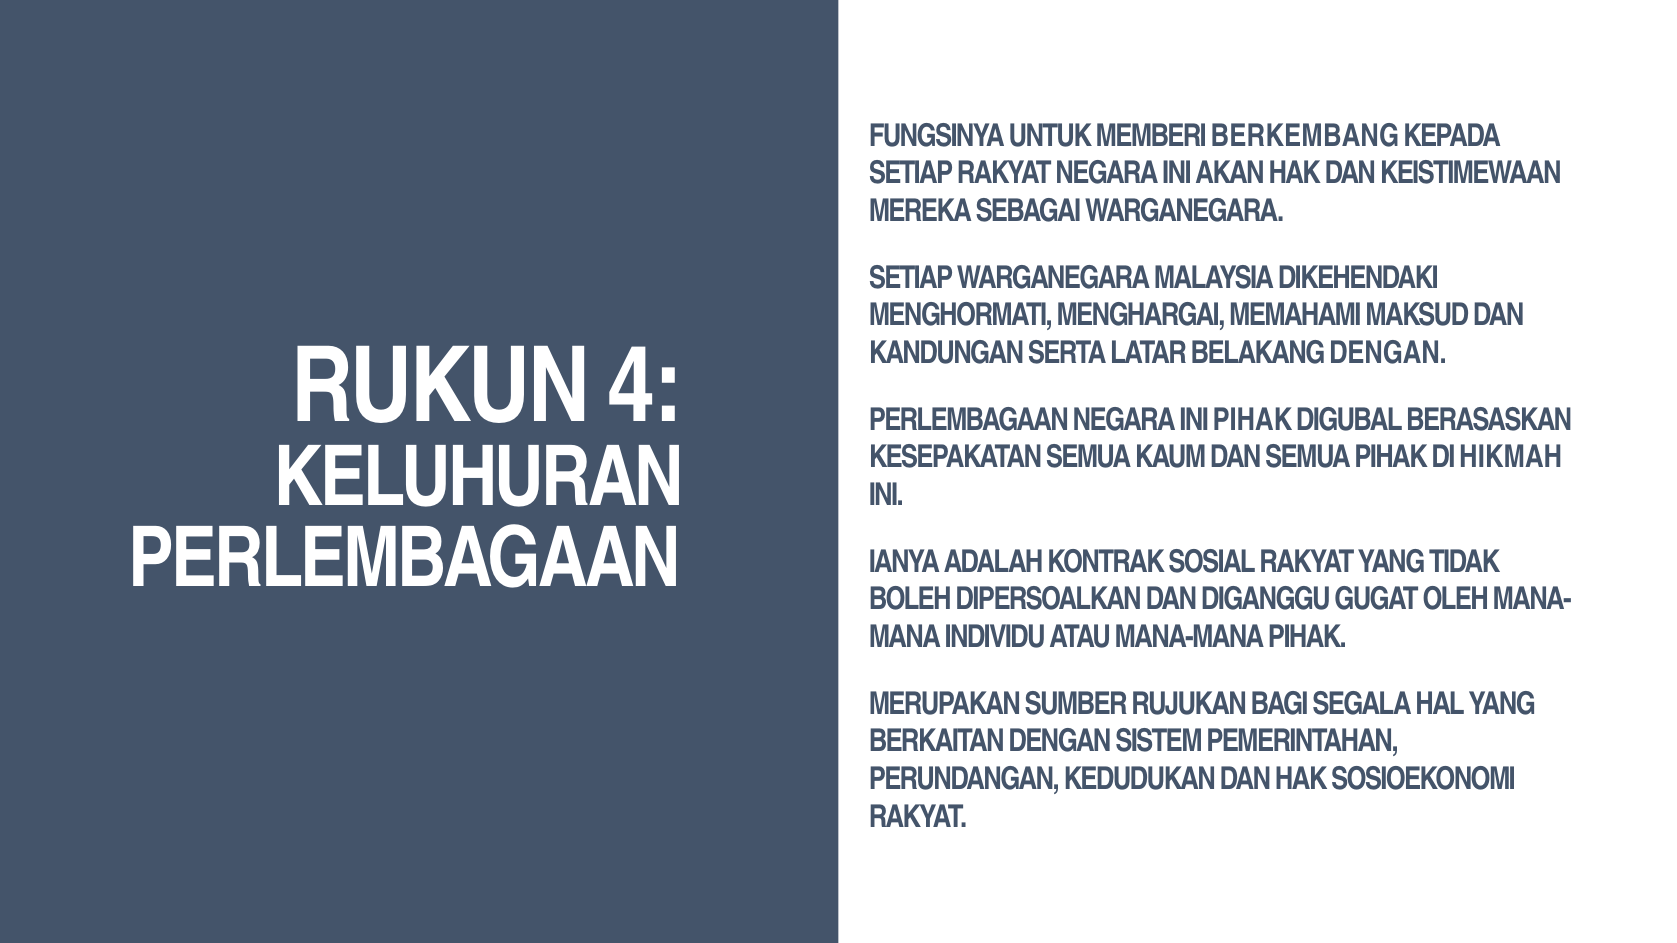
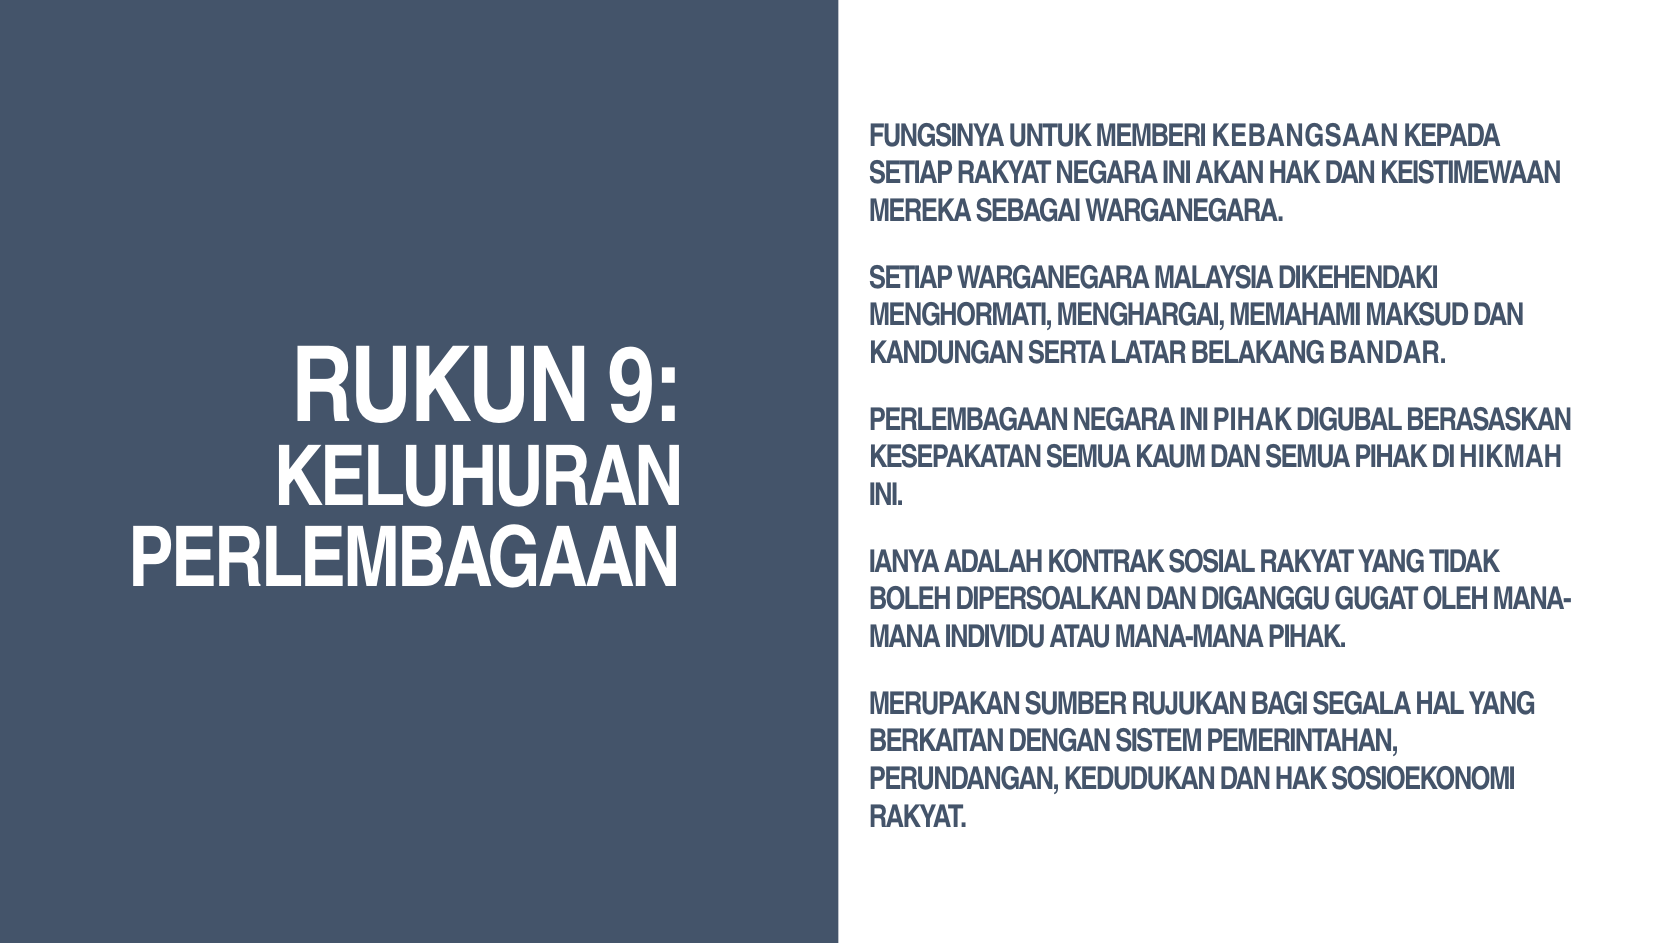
BERKEMBANG: BERKEMBANG -> KEBANGSAAN (1305, 136)
BELAKANG DENGAN: DENGAN -> BANDAR (1388, 353)
4: 4 -> 9 (645, 387)
